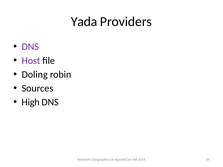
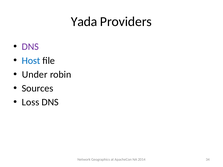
Host colour: purple -> blue (31, 61)
Doling: Doling -> Under (35, 75)
High: High -> Loss (31, 102)
